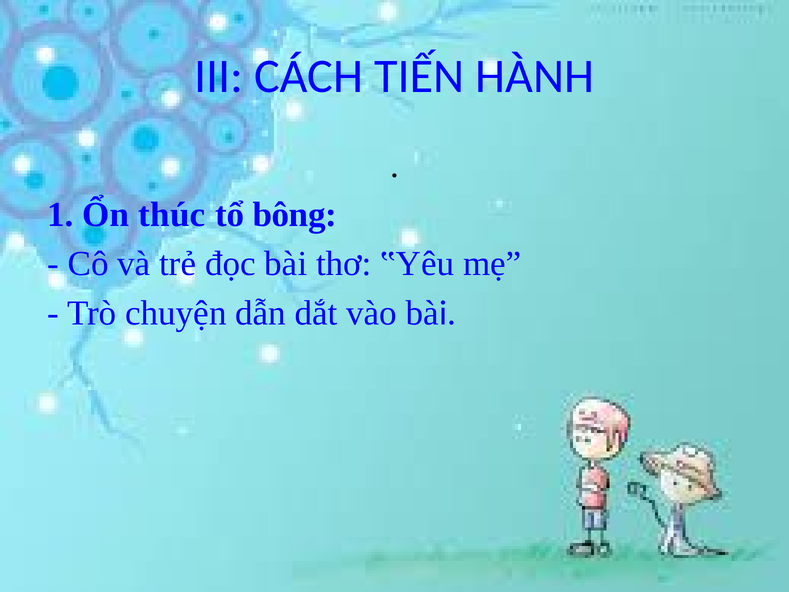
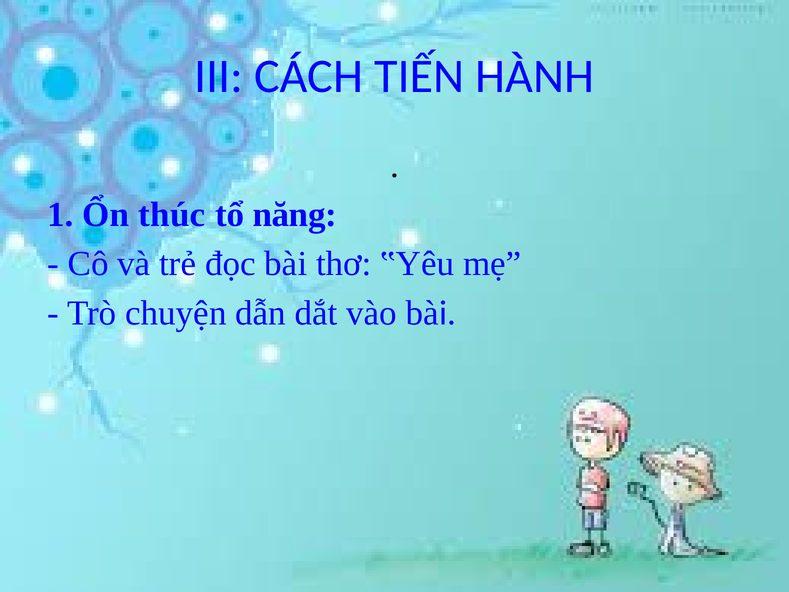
bông: bông -> năng (295, 215)
